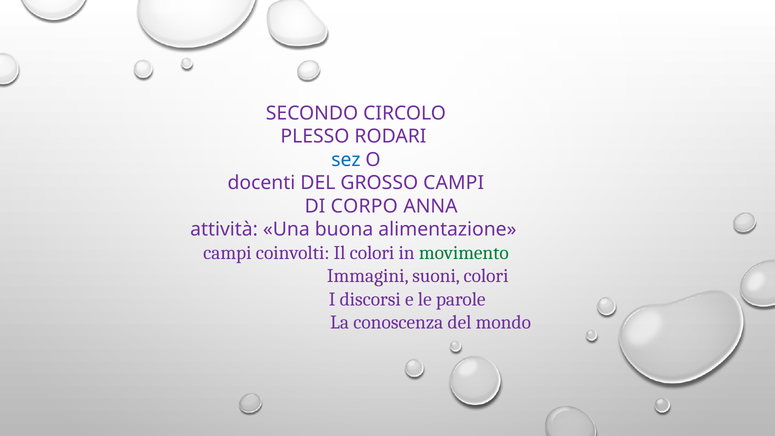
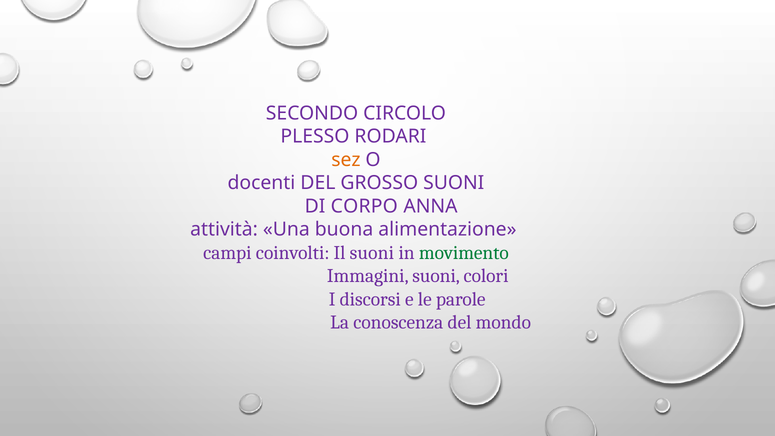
sez colour: blue -> orange (346, 160)
GROSSO CAMPI: CAMPI -> SUONI (454, 183)
Il colori: colori -> suoni (372, 253)
